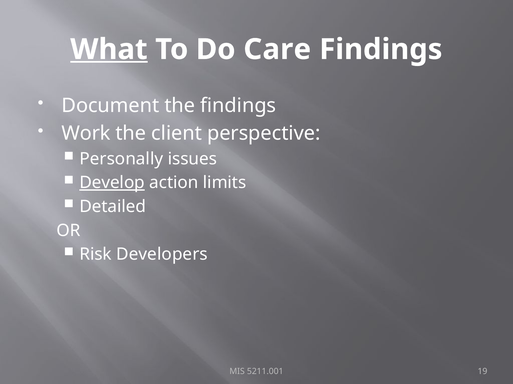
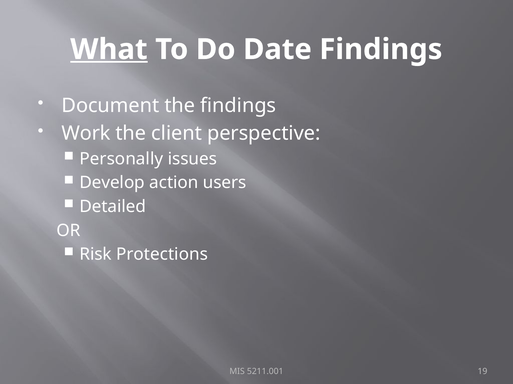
Care: Care -> Date (277, 49)
Develop underline: present -> none (112, 183)
limits: limits -> users (225, 183)
Developers: Developers -> Protections (162, 255)
